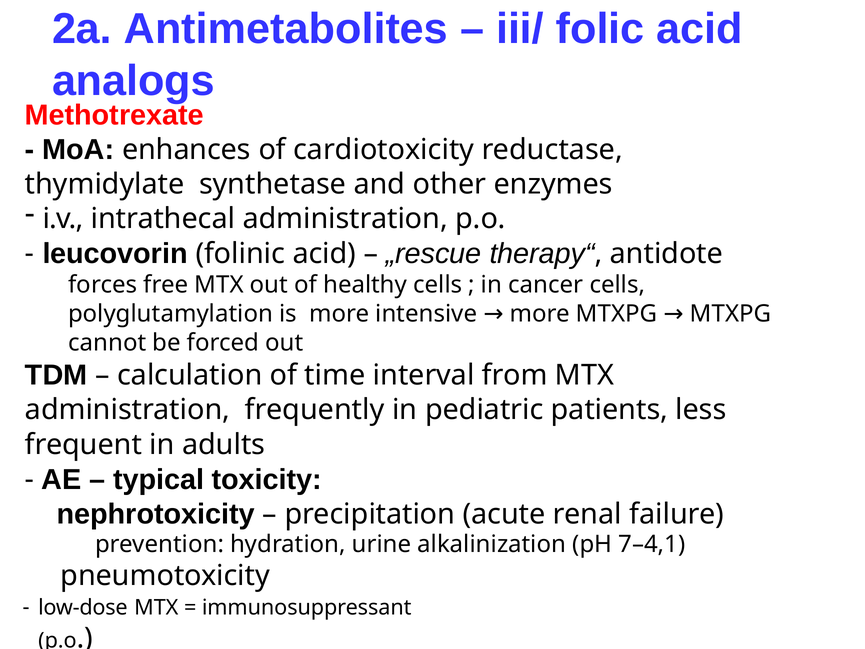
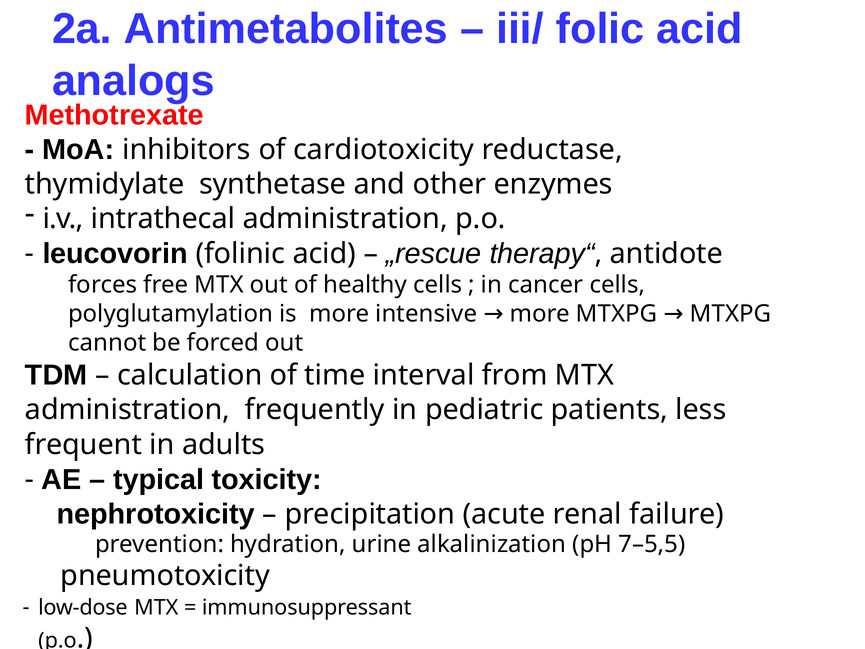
enhances: enhances -> inhibitors (186, 150)
7–4,1: 7–4,1 -> 7–5,5 (652, 544)
